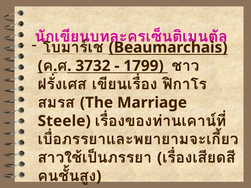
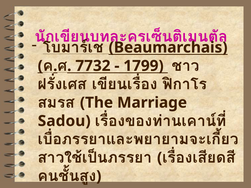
3732: 3732 -> 7732 (93, 66)
Steele: Steele -> Sadou (64, 121)
